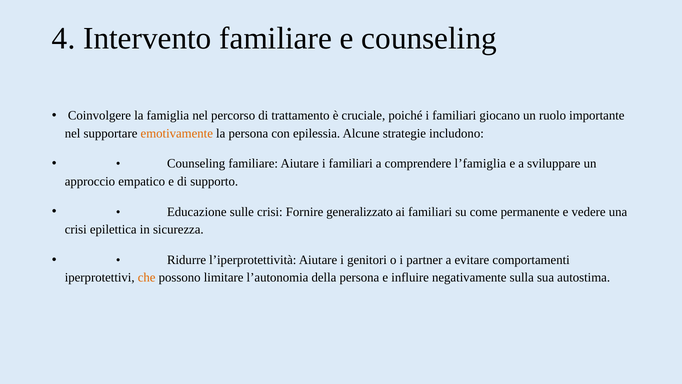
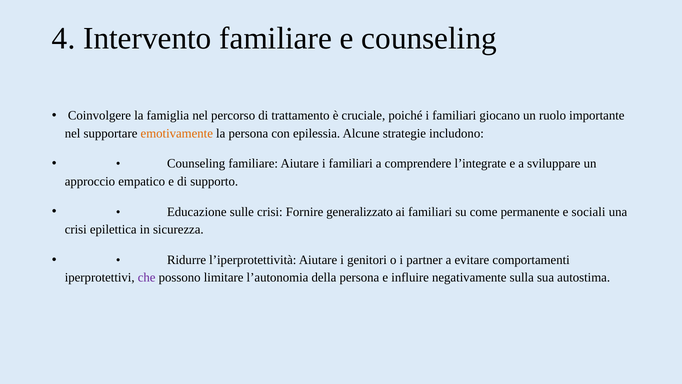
l’famiglia: l’famiglia -> l’integrate (480, 164)
vedere: vedere -> sociali (589, 212)
che colour: orange -> purple (147, 277)
